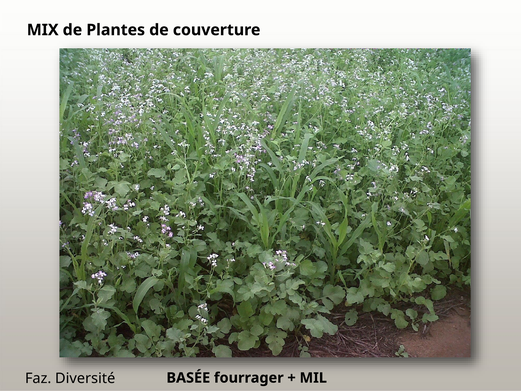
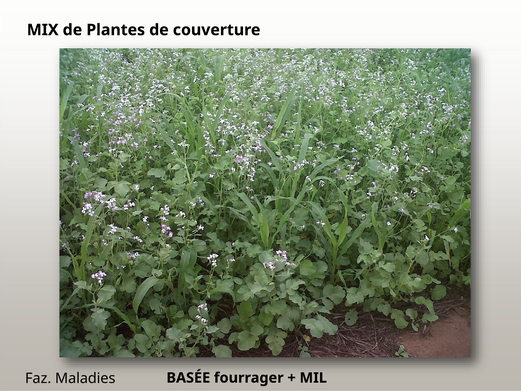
Diversité: Diversité -> Maladies (85, 378)
